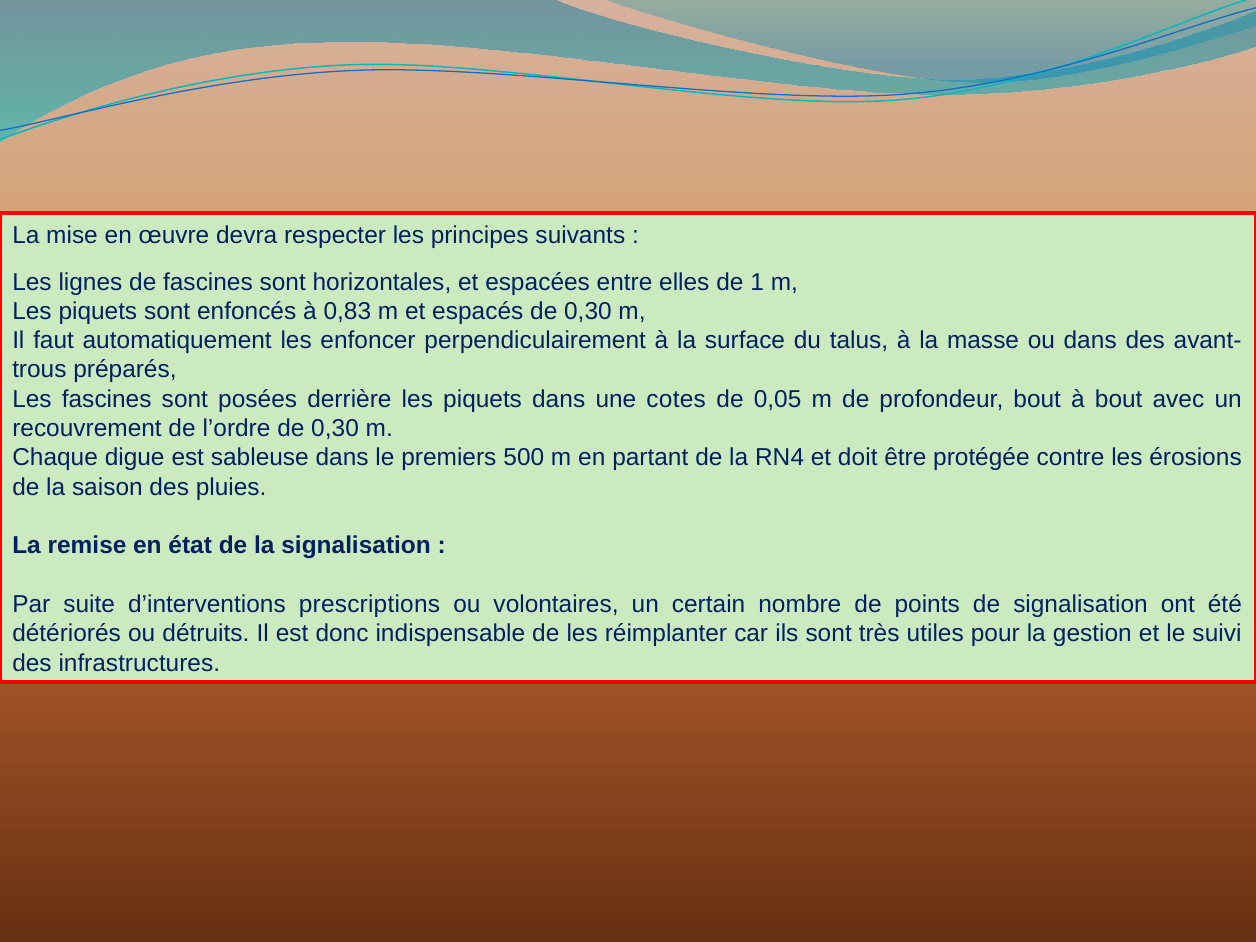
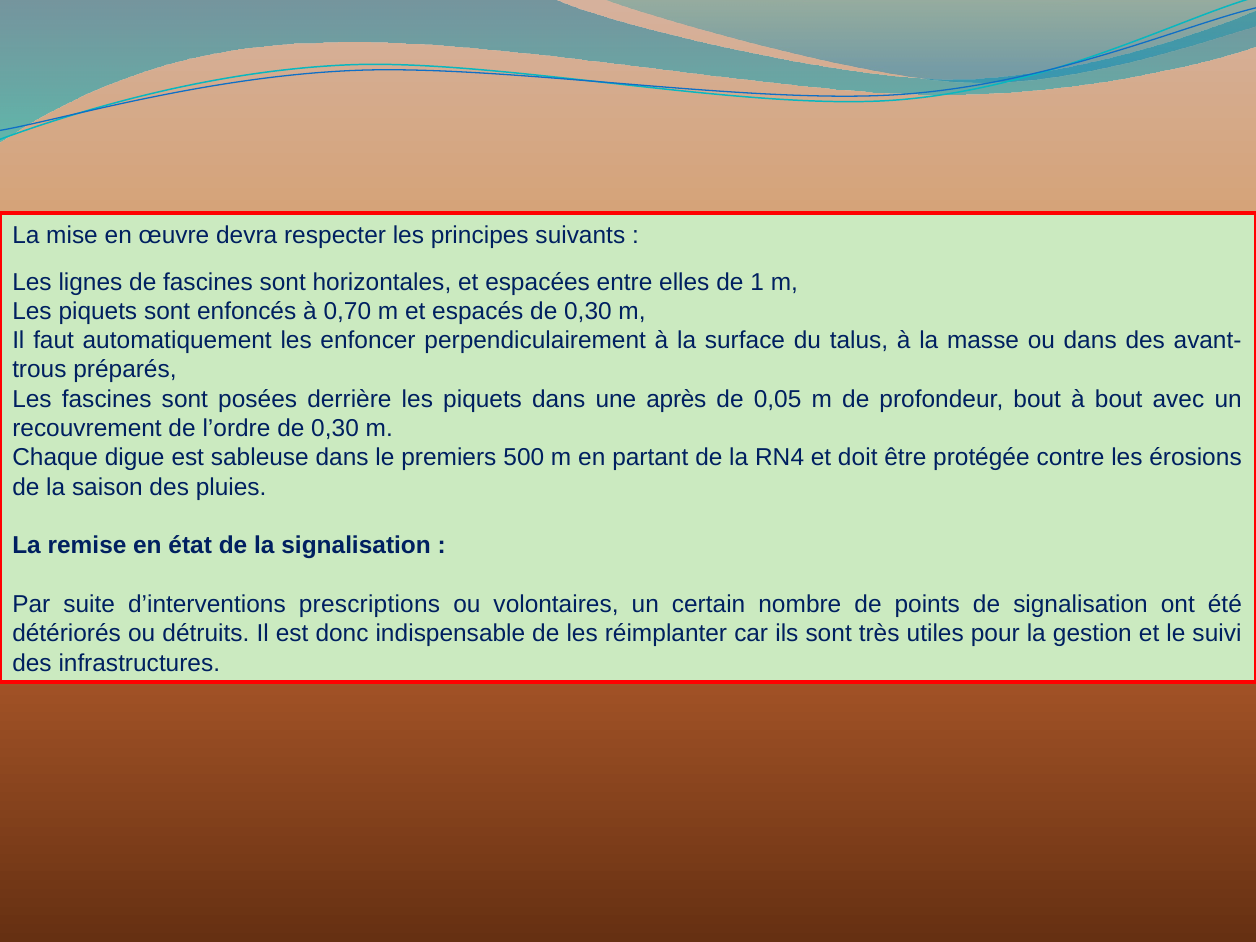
0,83: 0,83 -> 0,70 (347, 311)
cotes: cotes -> après (676, 399)
